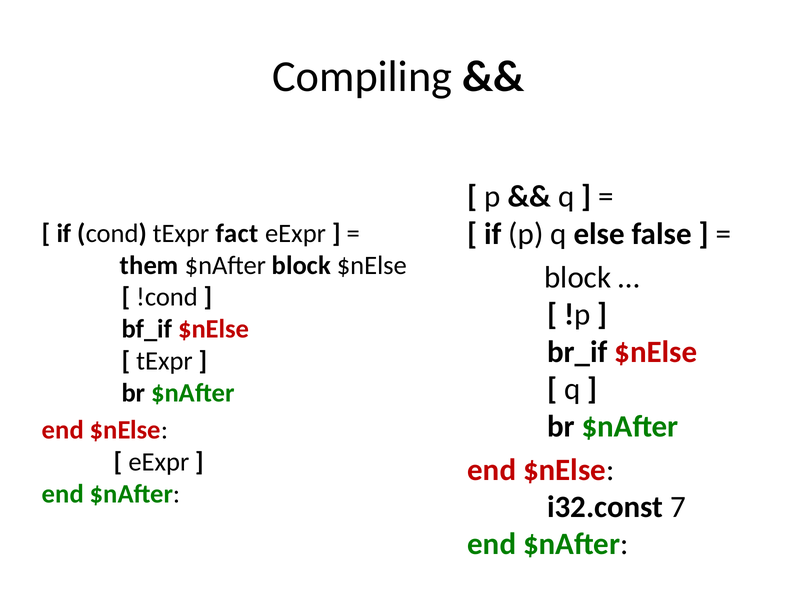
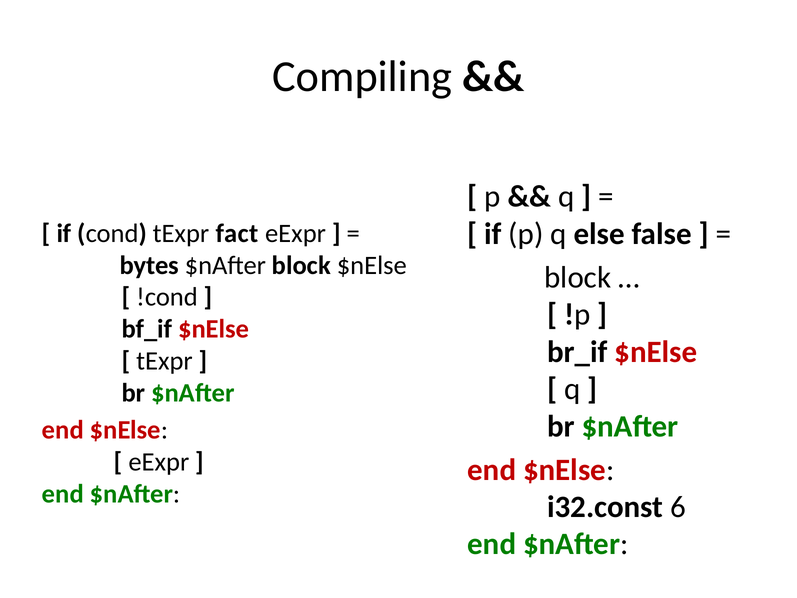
them: them -> bytes (149, 265)
7: 7 -> 6 (678, 507)
